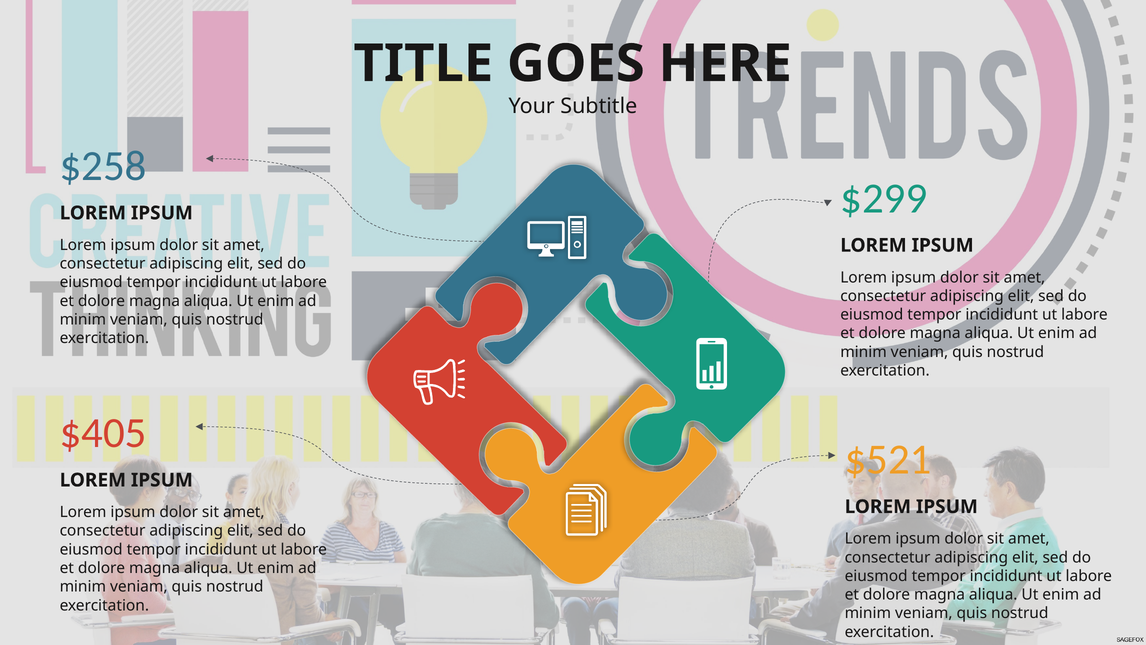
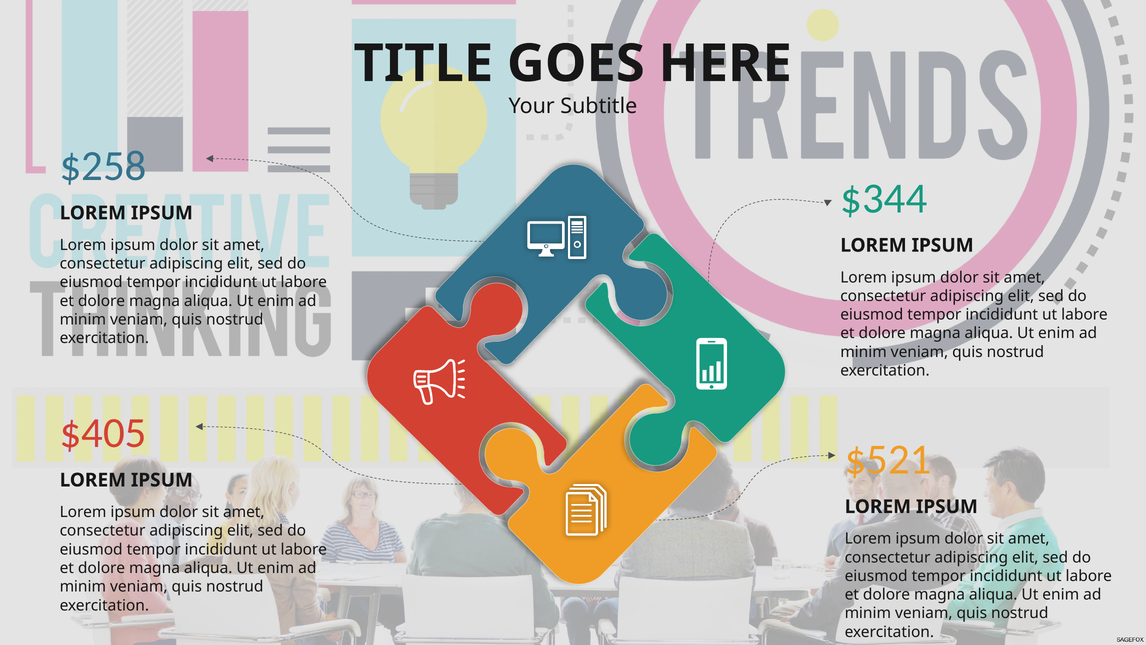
$299: $299 -> $344 (884, 198)
